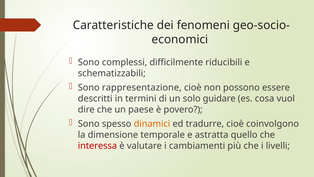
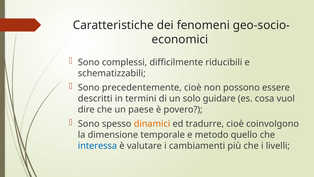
rappresentazione: rappresentazione -> precedentemente (142, 87)
astratta: astratta -> metodo (212, 135)
interessa colour: red -> blue (97, 146)
